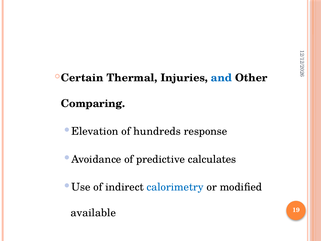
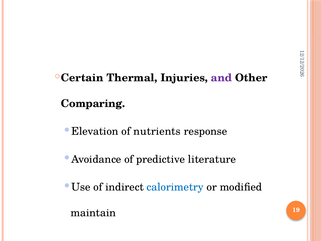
and colour: blue -> purple (221, 78)
hundreds: hundreds -> nutrients (157, 131)
calculates: calculates -> literature (212, 159)
available: available -> maintain (93, 213)
